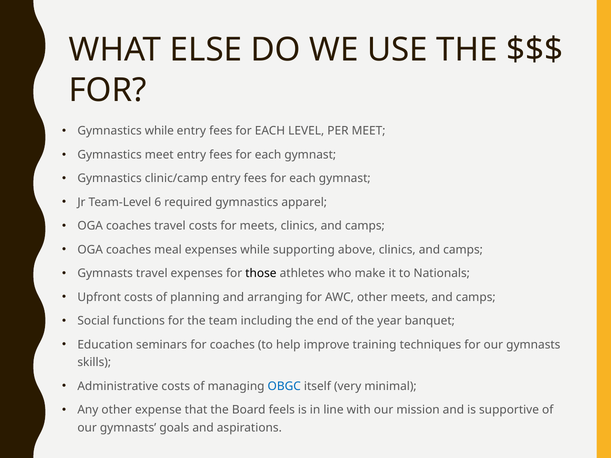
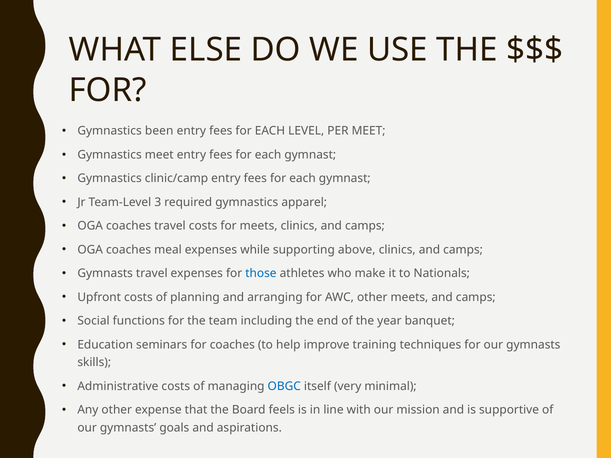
Gymnastics while: while -> been (159, 131)
6: 6 -> 3 (158, 202)
those colour: black -> blue (261, 274)
